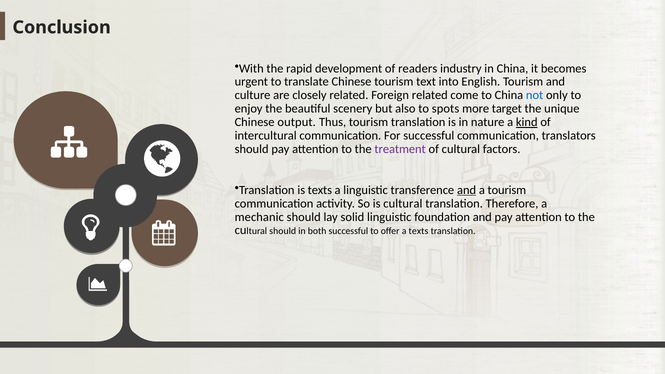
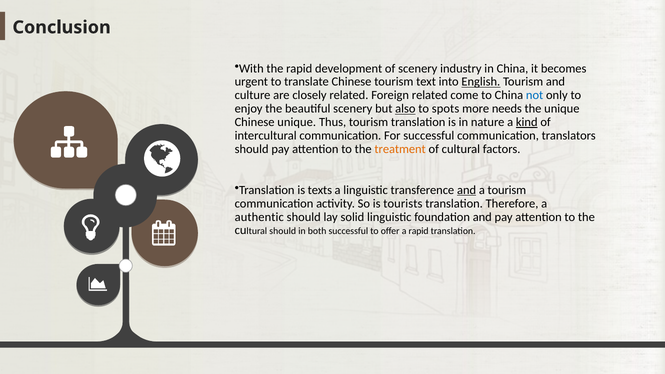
of readers: readers -> scenery (418, 68)
English underline: none -> present (481, 82)
also underline: none -> present (405, 109)
target: target -> needs (507, 109)
Chinese output: output -> unique (297, 122)
treatment colour: purple -> orange (400, 149)
is cultural: cultural -> tourists (403, 203)
mechanic: mechanic -> authentic (259, 217)
a texts: texts -> rapid (419, 231)
